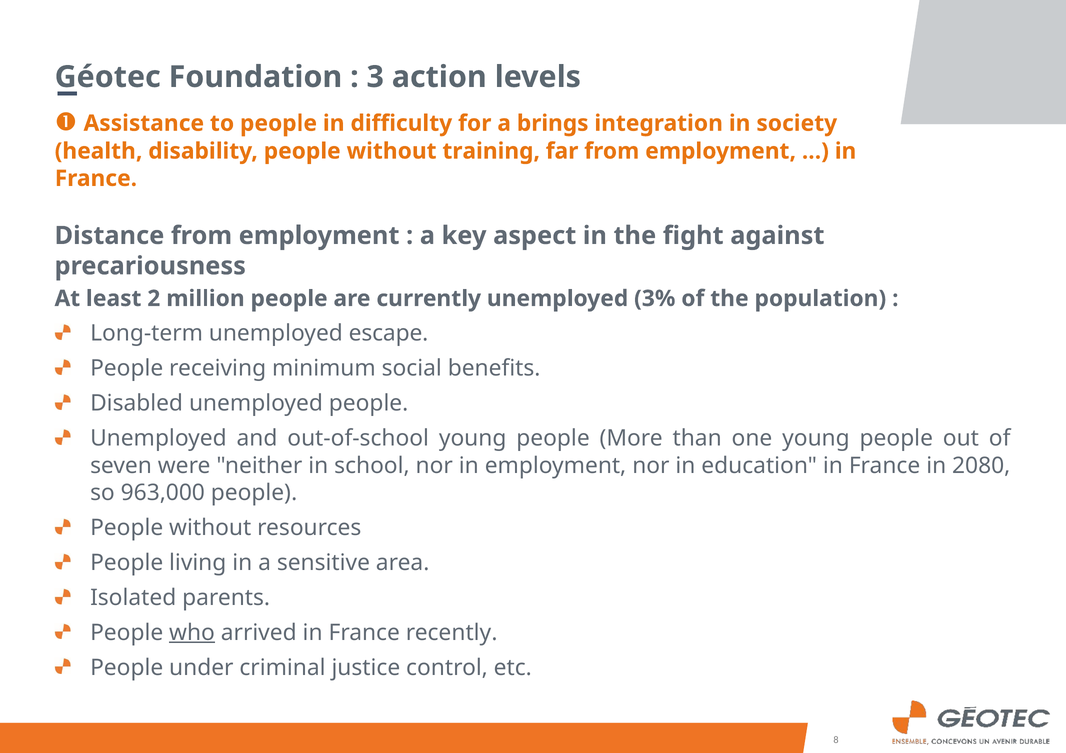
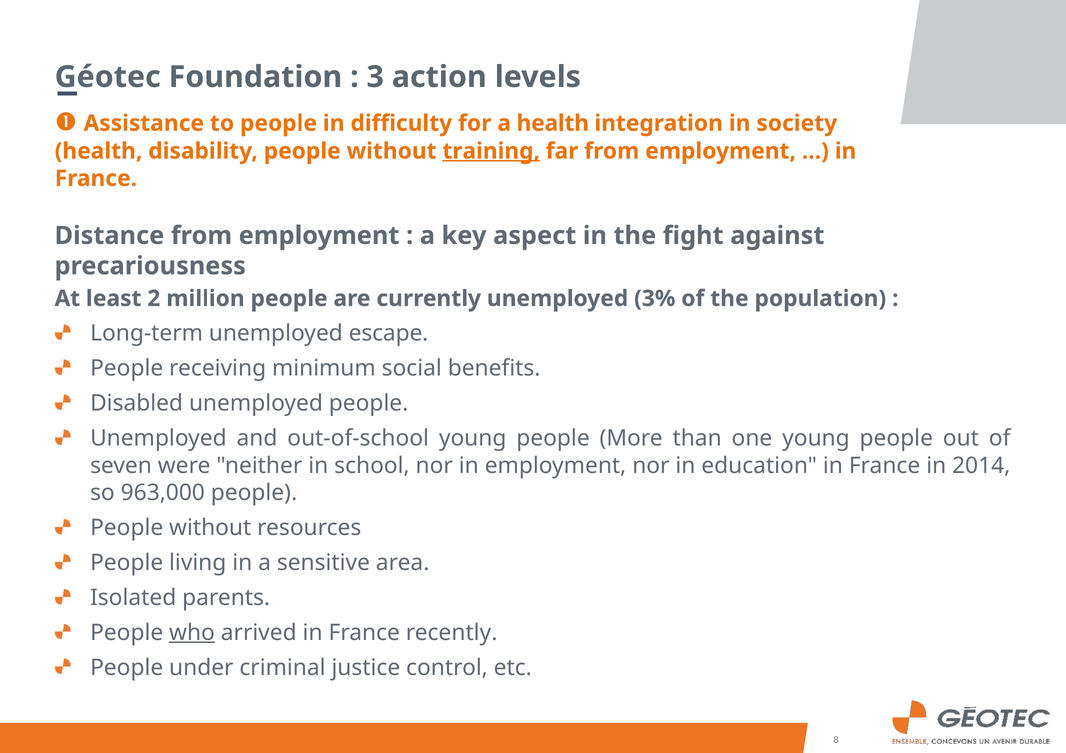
a brings: brings -> health (553, 123)
training underline: none -> present (491, 151)
2080: 2080 -> 2014 (981, 466)
